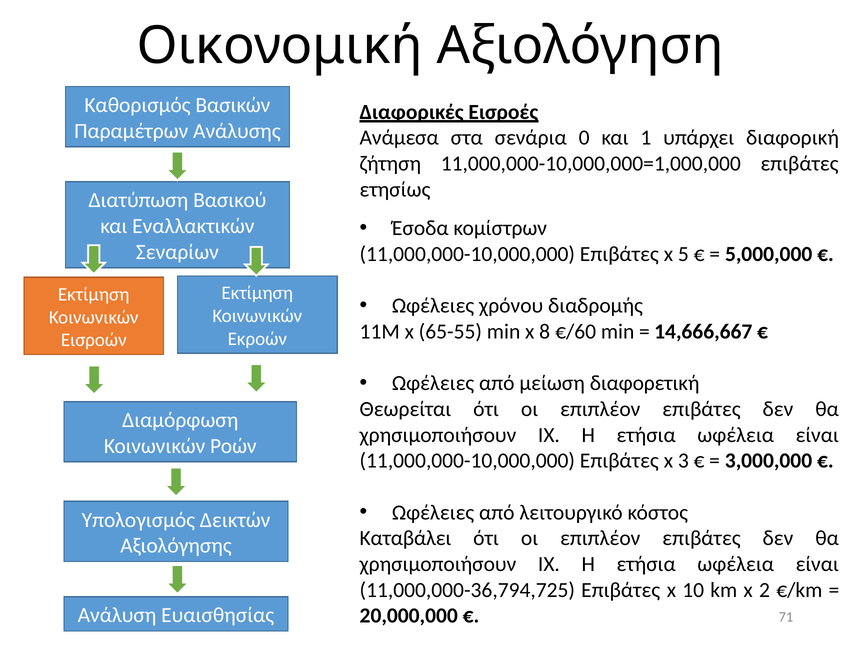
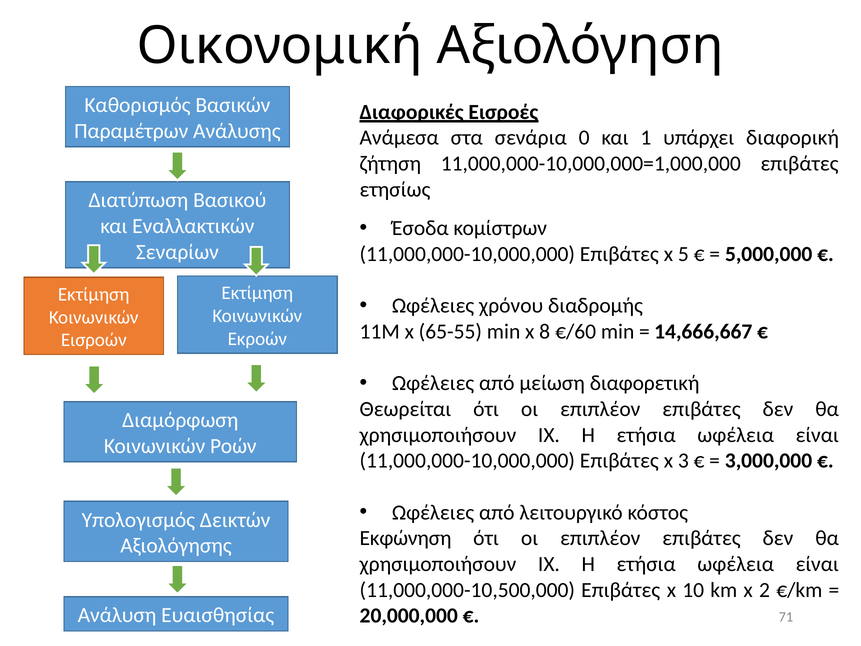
Καταβάλει: Καταβάλει -> Εκφώνηση (406, 538)
11,000,000-36,794,725: 11,000,000-36,794,725 -> 11,000,000-10,500,000 (467, 590)
